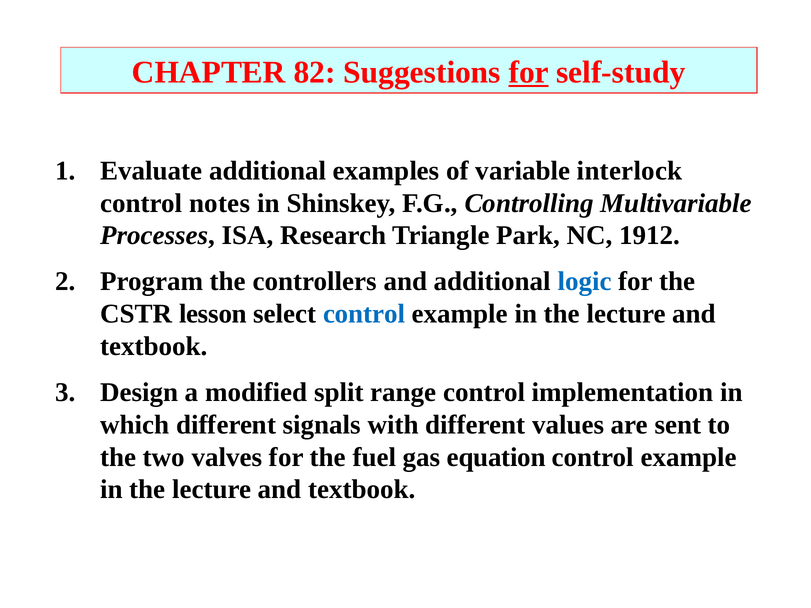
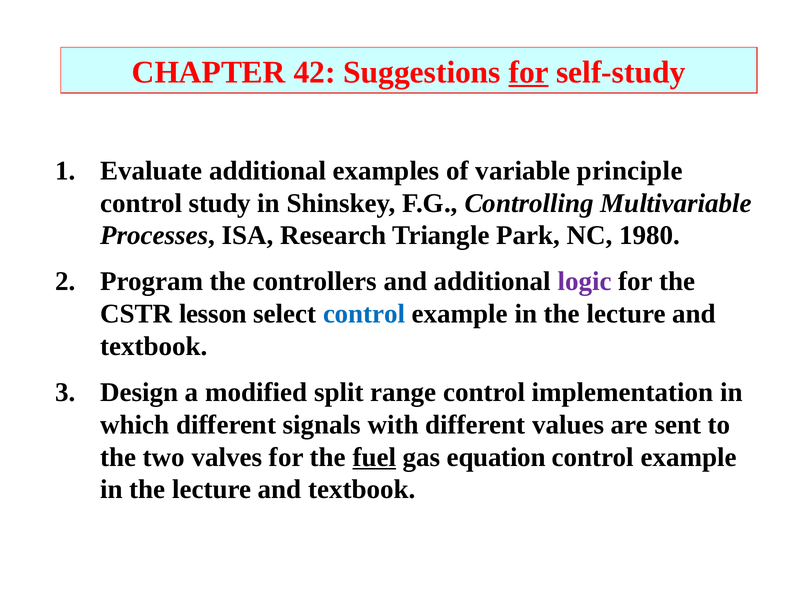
82: 82 -> 42 (315, 72)
interlock: interlock -> principle (630, 171)
notes: notes -> study (220, 203)
1912: 1912 -> 1980 (650, 236)
logic colour: blue -> purple (585, 282)
fuel underline: none -> present (374, 457)
